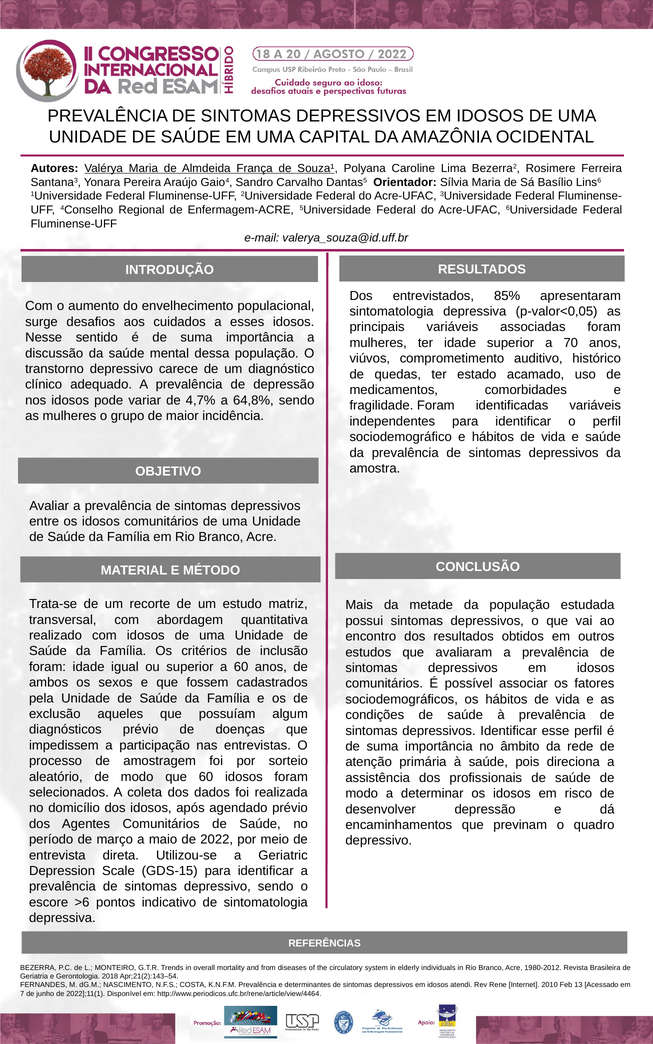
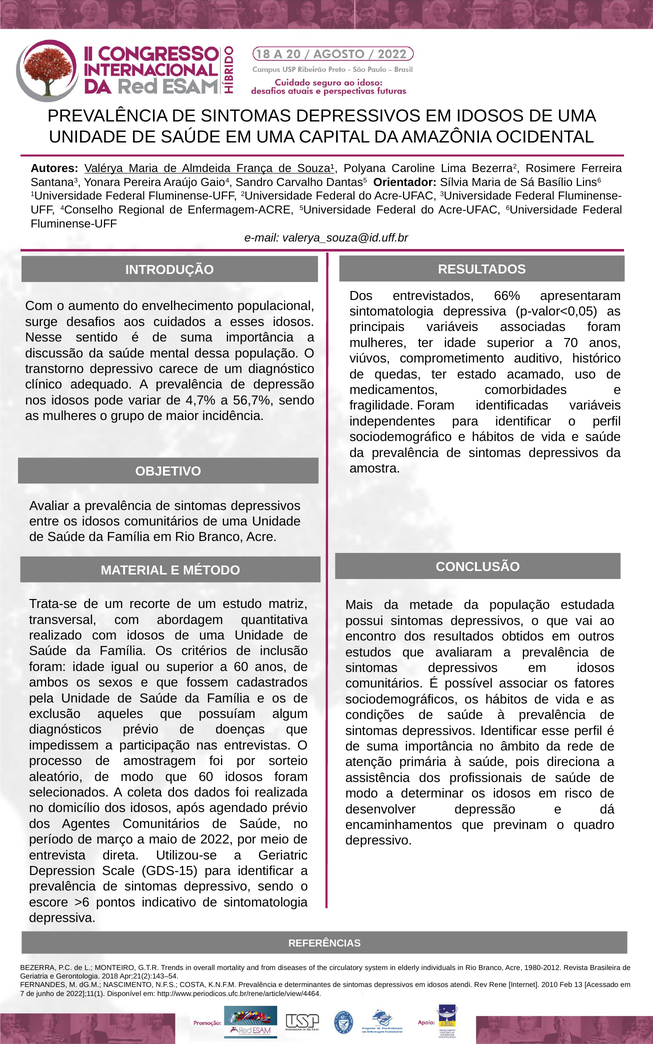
85%: 85% -> 66% (507, 296)
64,8%: 64,8% -> 56,7% (253, 401)
